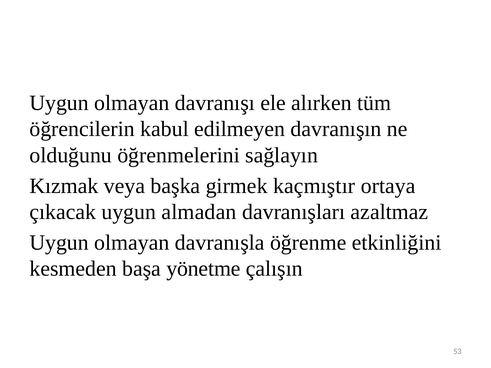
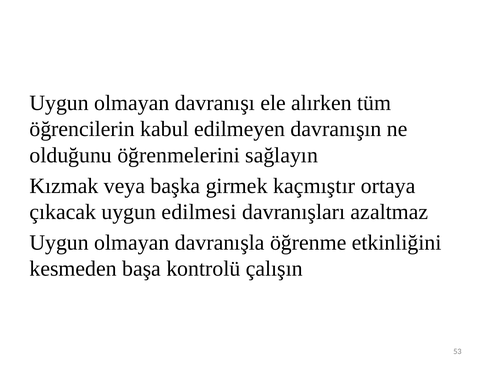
almadan: almadan -> edilmesi (199, 212)
yönetme: yönetme -> kontrolü (203, 269)
